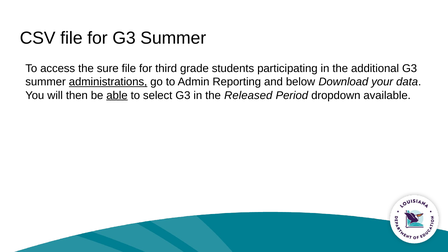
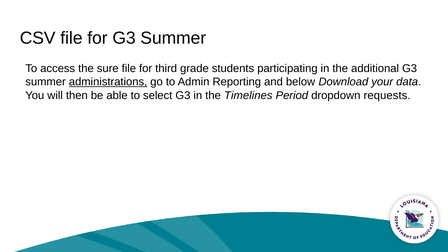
able underline: present -> none (117, 95)
Released: Released -> Timelines (248, 95)
available: available -> requests (387, 95)
